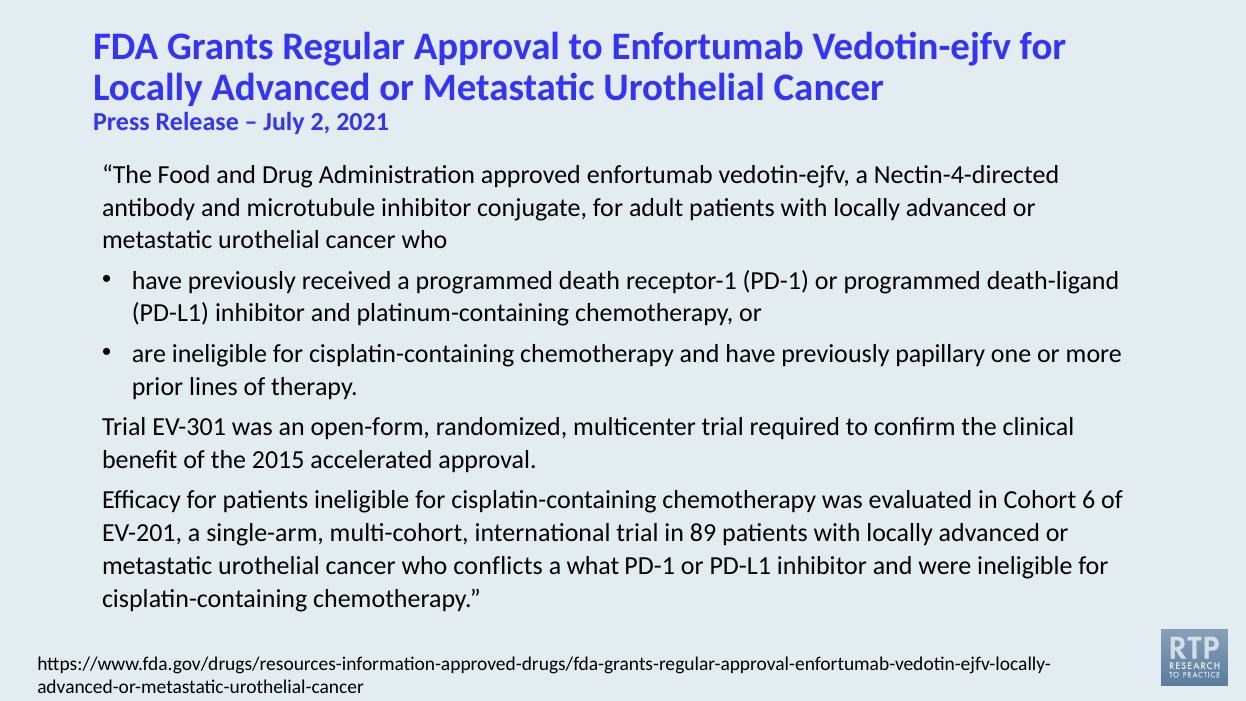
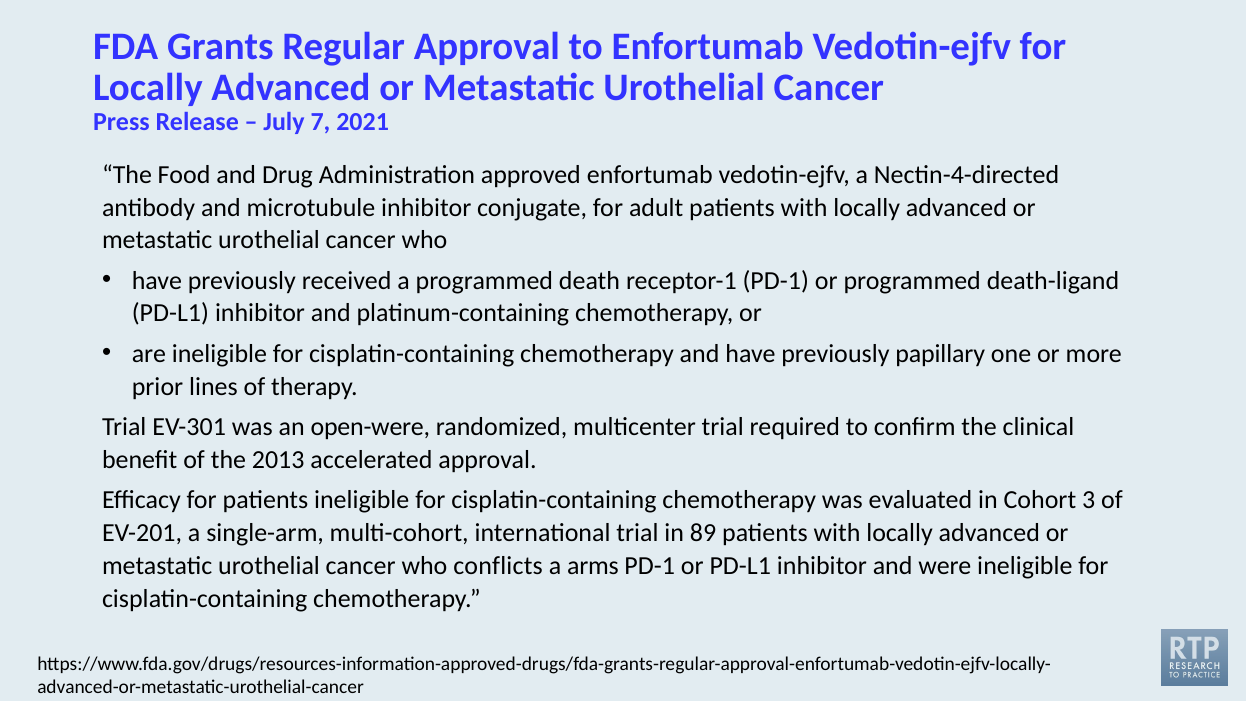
2: 2 -> 7 (320, 122)
open-form: open-form -> open-were (370, 427)
2015: 2015 -> 2013 (278, 460)
6: 6 -> 3 (1089, 500)
what: what -> arms (593, 566)
